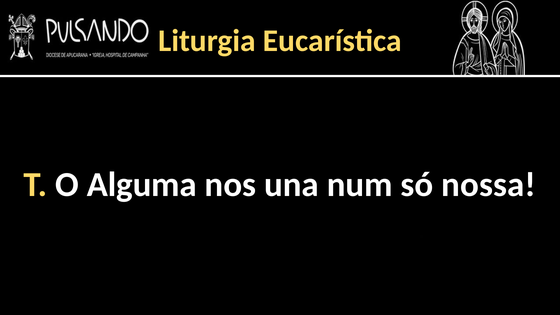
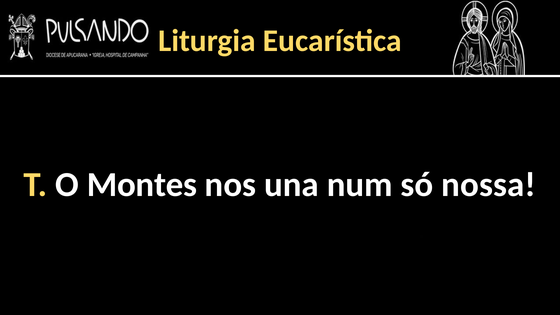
Alguma: Alguma -> Montes (142, 185)
